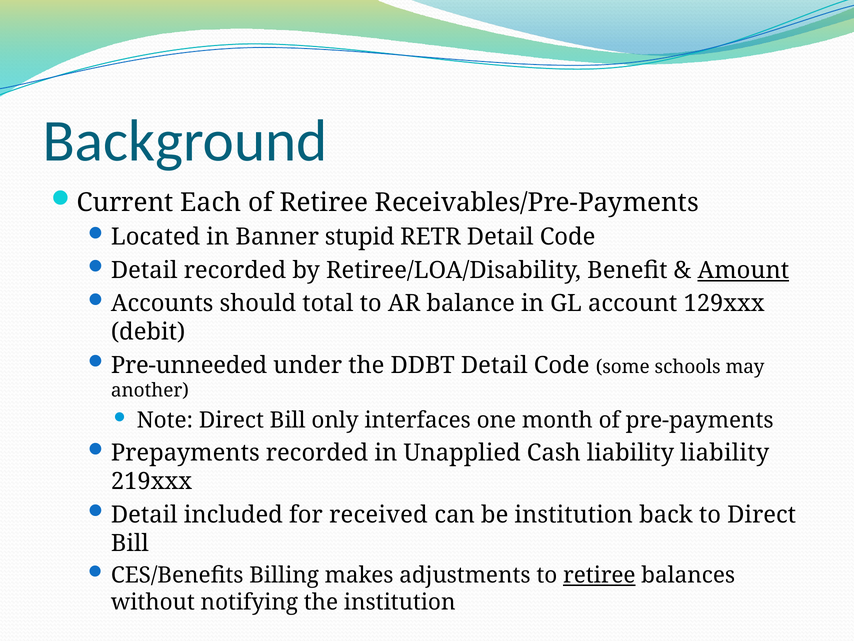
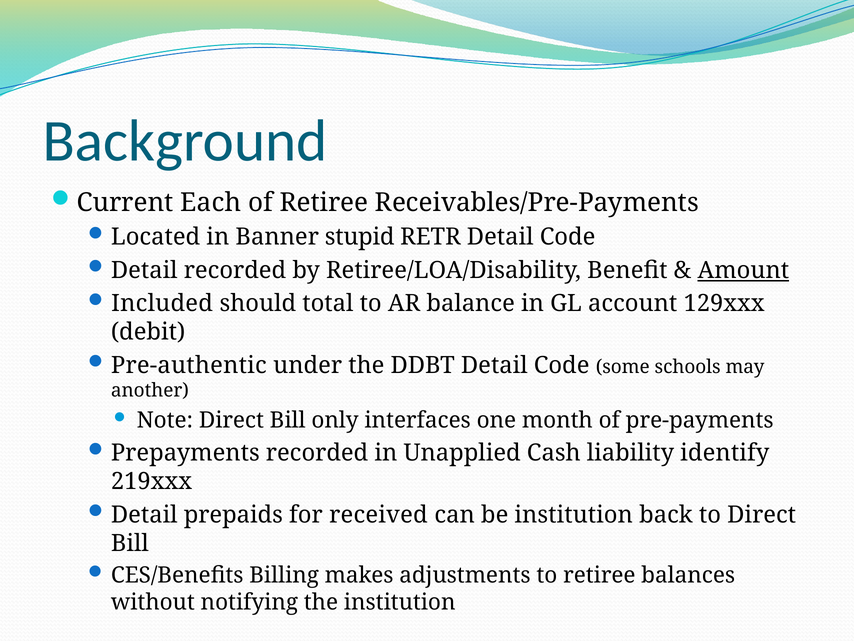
Accounts: Accounts -> Included (162, 303)
Pre-unneeded: Pre-unneeded -> Pre-authentic (189, 365)
liability liability: liability -> identify (725, 453)
included: included -> prepaids (233, 514)
retiree underline: present -> none (599, 575)
